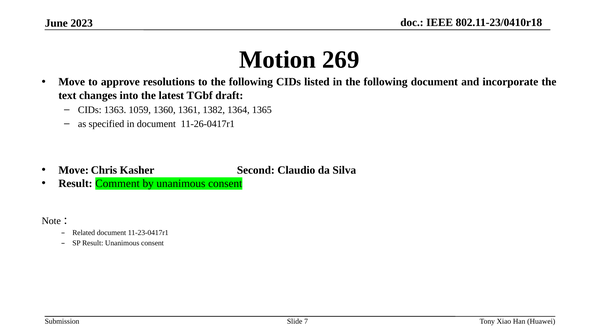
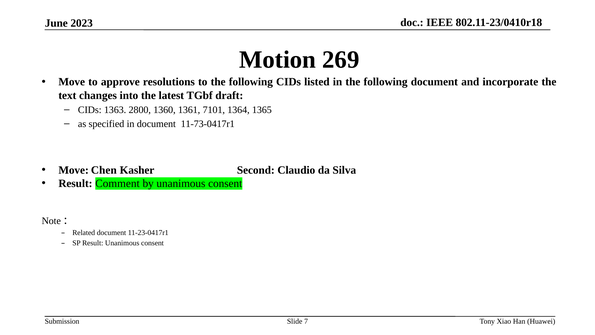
1059: 1059 -> 2800 (140, 110)
1382: 1382 -> 7101 (214, 110)
11-26-0417r1: 11-26-0417r1 -> 11-73-0417r1 (208, 124)
Chris: Chris -> Chen (104, 170)
